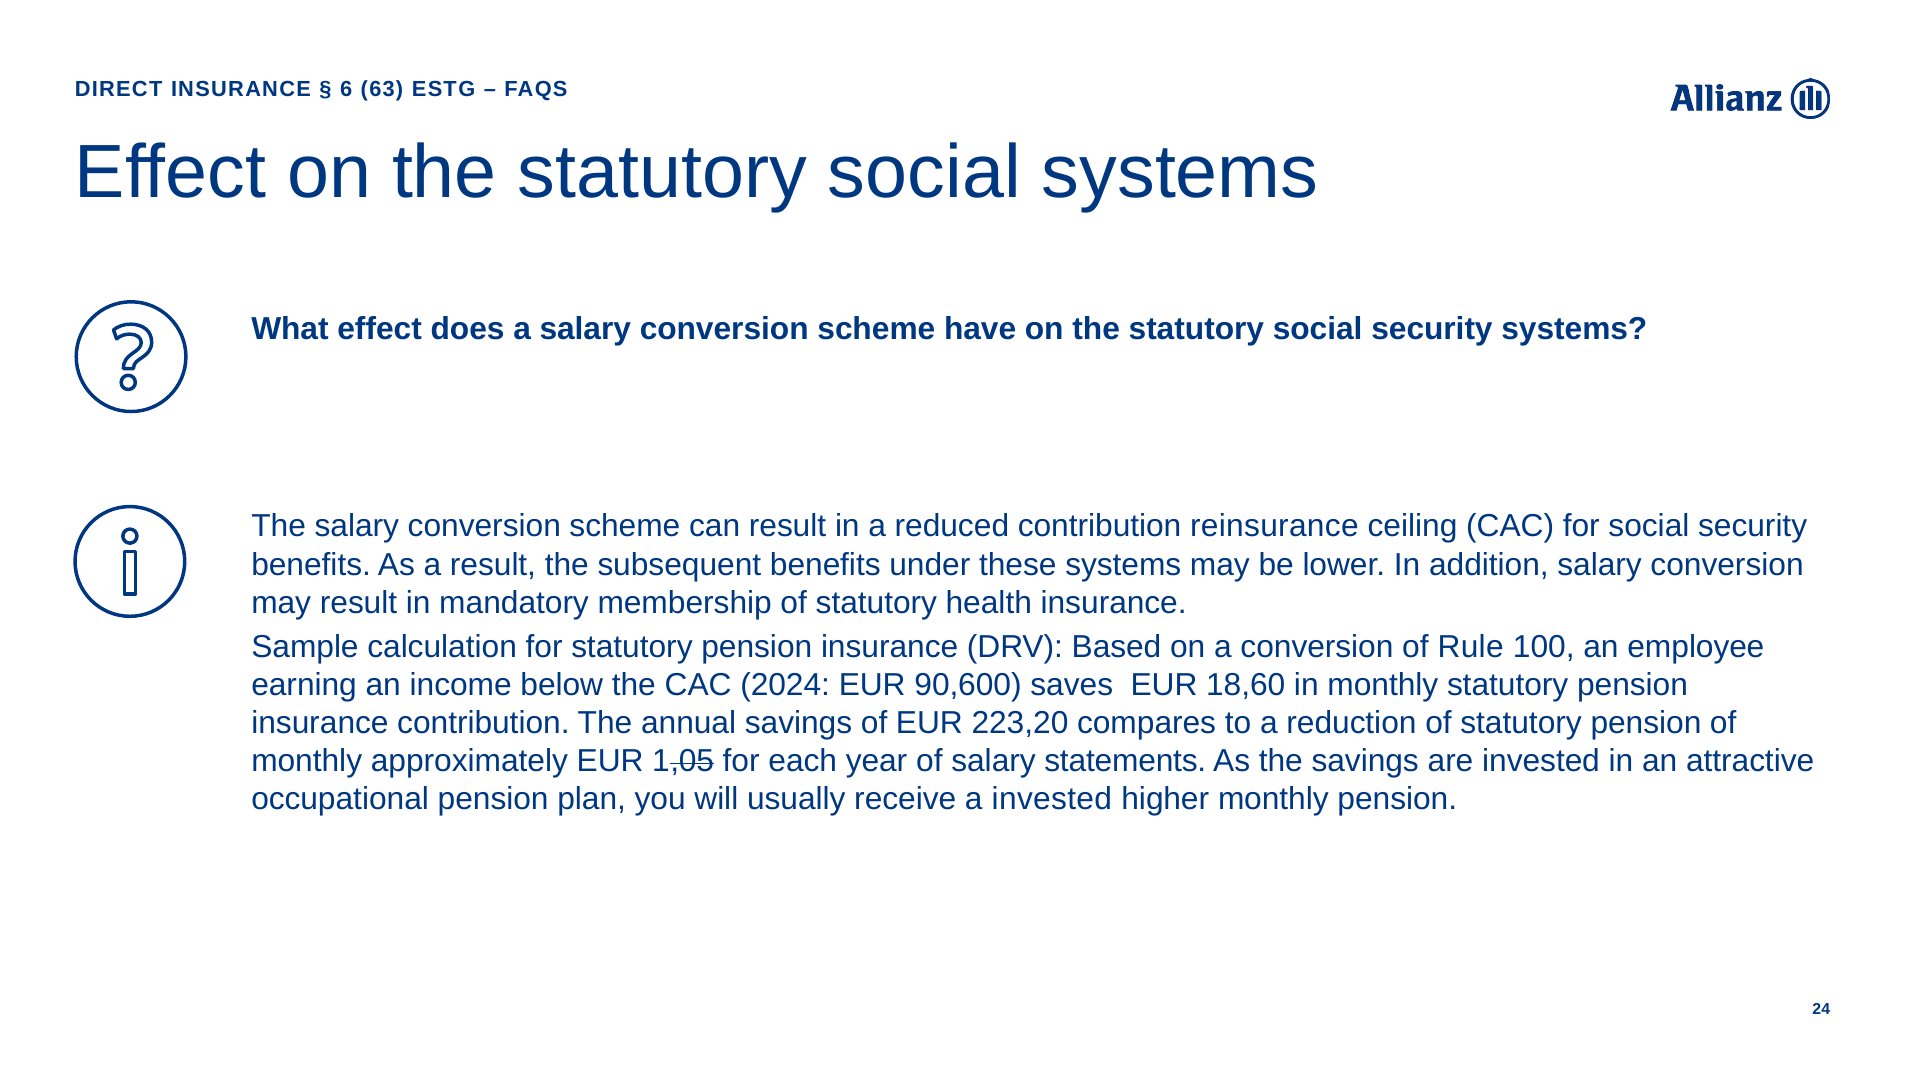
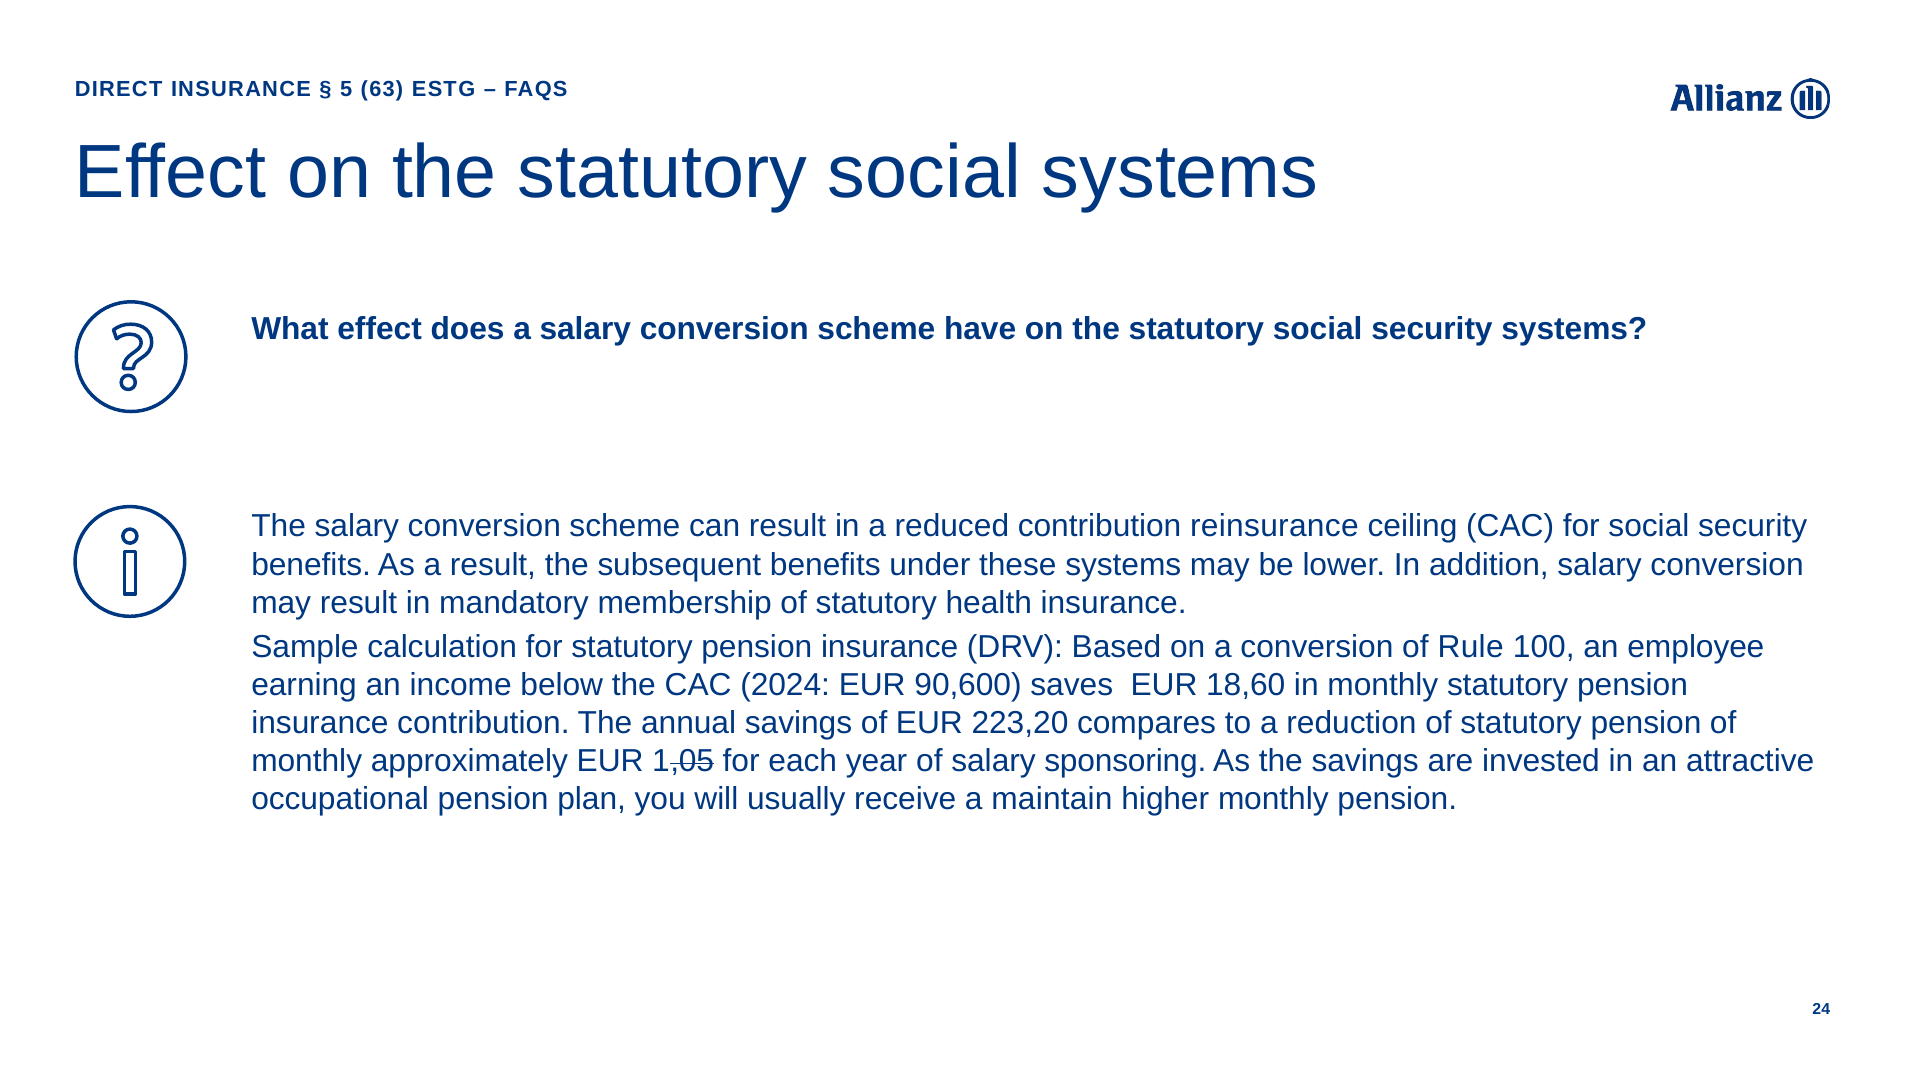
6: 6 -> 5 (346, 89)
statements: statements -> sponsoring (1125, 761)
a invested: invested -> maintain (1052, 799)
